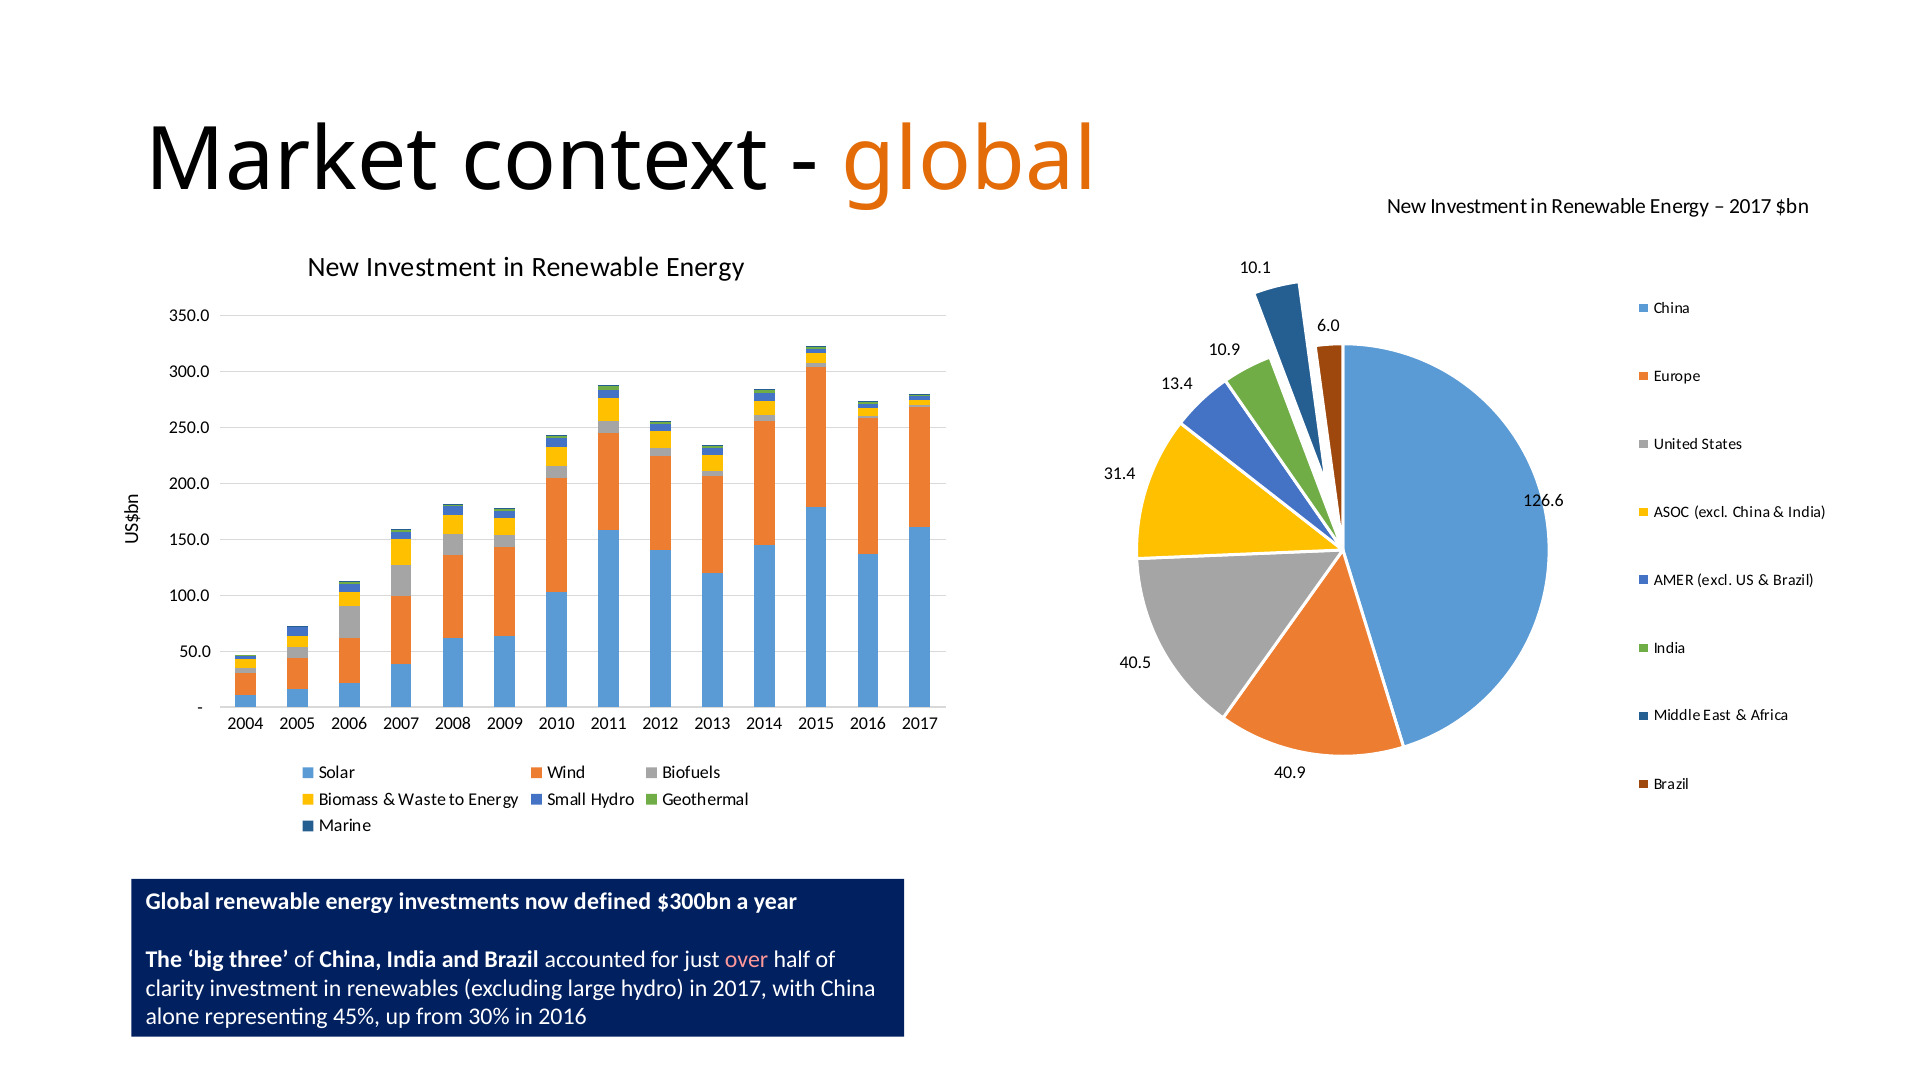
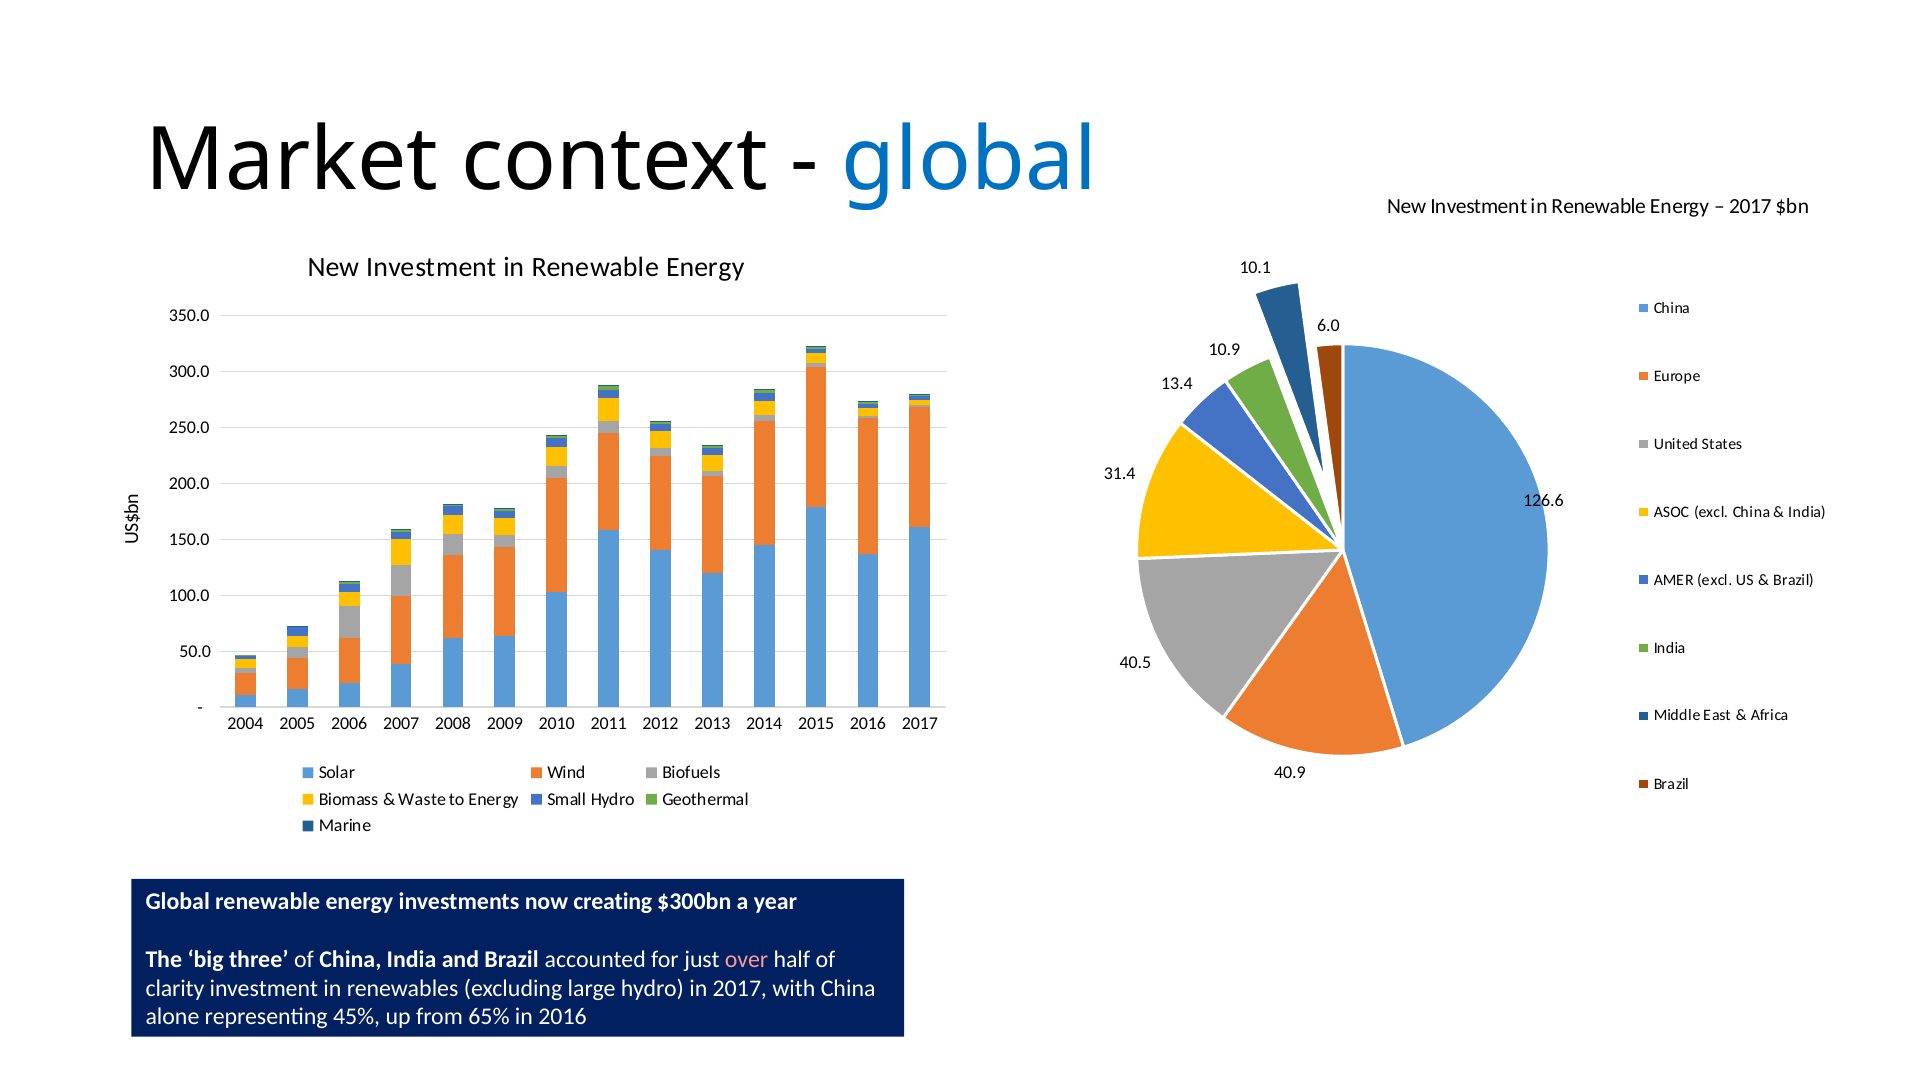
global colour: orange -> blue (969, 161)
defined: defined -> creating (613, 902)
30%: 30% -> 65% (489, 1017)
